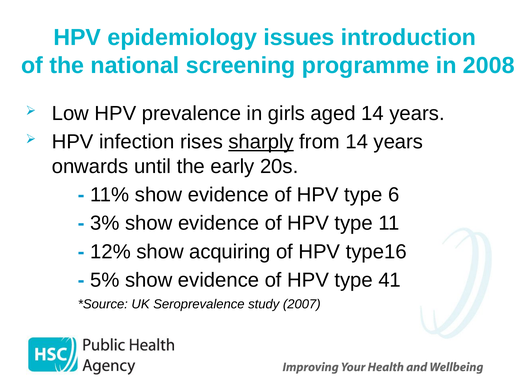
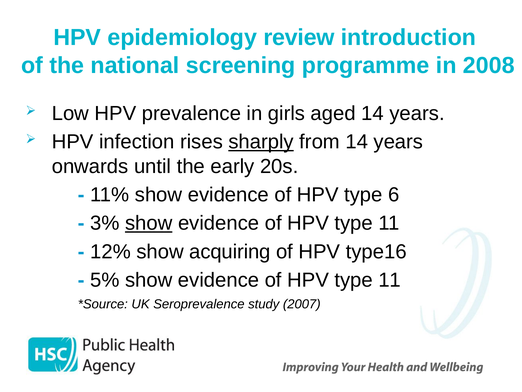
issues: issues -> review (299, 38)
show underline: none -> present (149, 223)
41: 41 -> 11 (390, 280)
